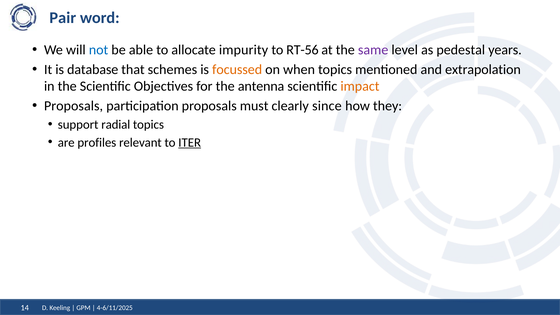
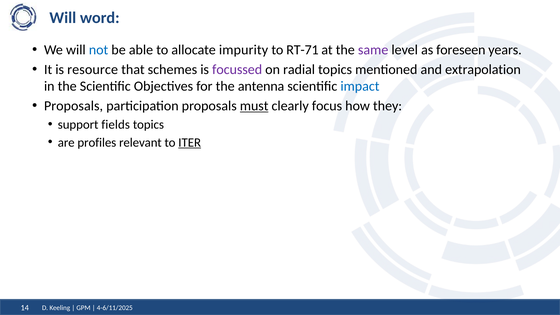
Pair: Pair -> Will (63, 18)
RT-56: RT-56 -> RT-71 (302, 50)
pedestal: pedestal -> foreseen (461, 50)
database: database -> resource (93, 70)
focussed colour: orange -> purple (237, 70)
when: when -> radial (299, 70)
impact colour: orange -> blue (360, 86)
must underline: none -> present (254, 106)
since: since -> focus (327, 106)
radial: radial -> fields (116, 124)
